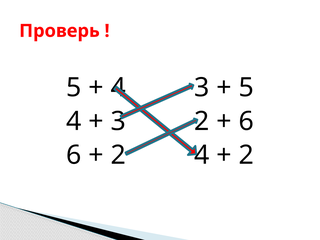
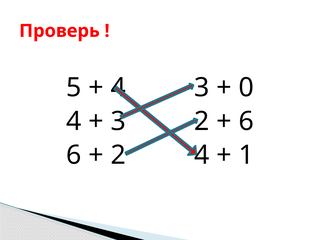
5: 5 -> 0 (246, 87)
2: 2 -> 1 (246, 155)
